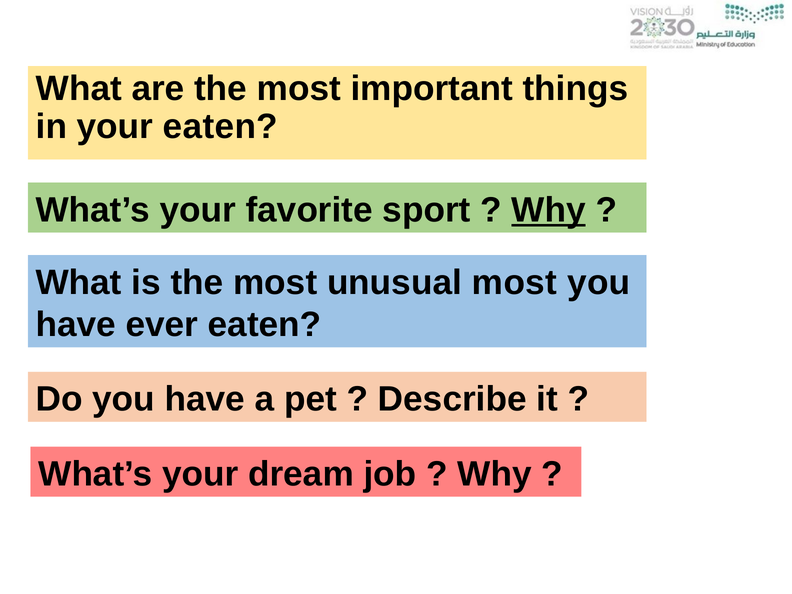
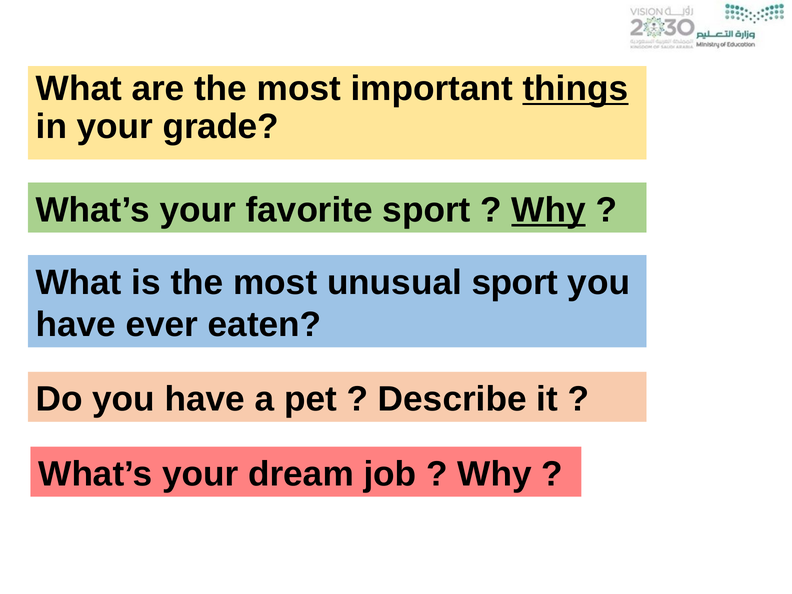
things underline: none -> present (575, 89)
your eaten: eaten -> grade (221, 127)
unusual most: most -> sport (515, 283)
